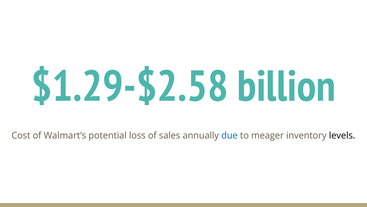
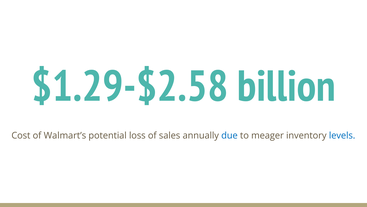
levels colour: black -> blue (342, 135)
